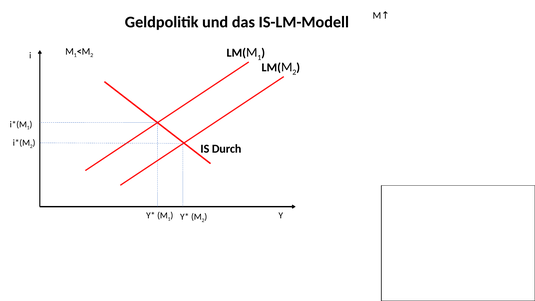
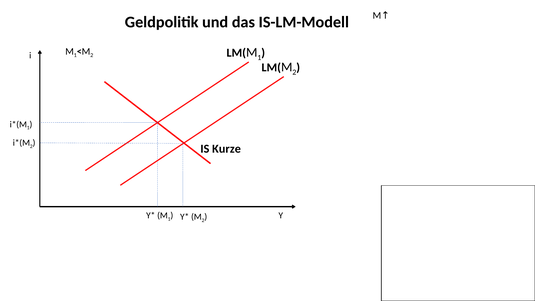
Durch: Durch -> Kurze (227, 149)
